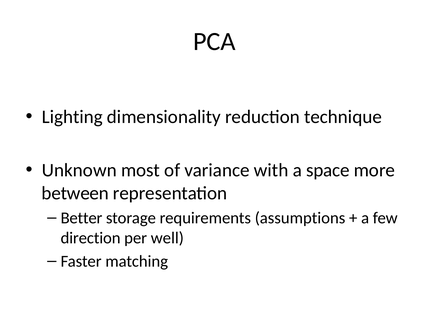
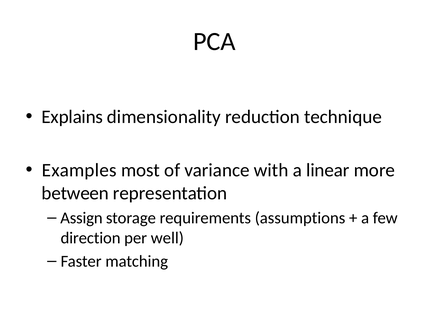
Lighting: Lighting -> Explains (72, 117)
Unknown: Unknown -> Examples (79, 170)
space: space -> linear (328, 170)
Better: Better -> Assign (81, 218)
